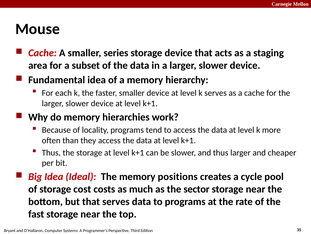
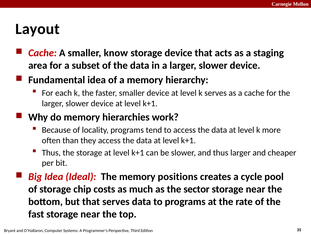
Mouse: Mouse -> Layout (38, 29)
series: series -> know (116, 53)
cost: cost -> chip (82, 189)
